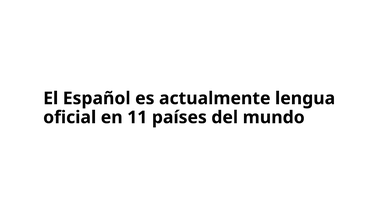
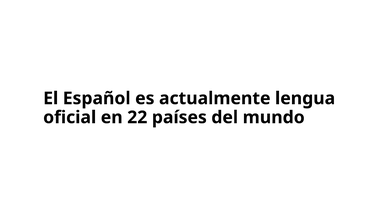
11: 11 -> 22 (137, 117)
